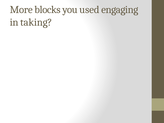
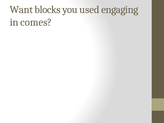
More: More -> Want (21, 10)
taking: taking -> comes (36, 22)
